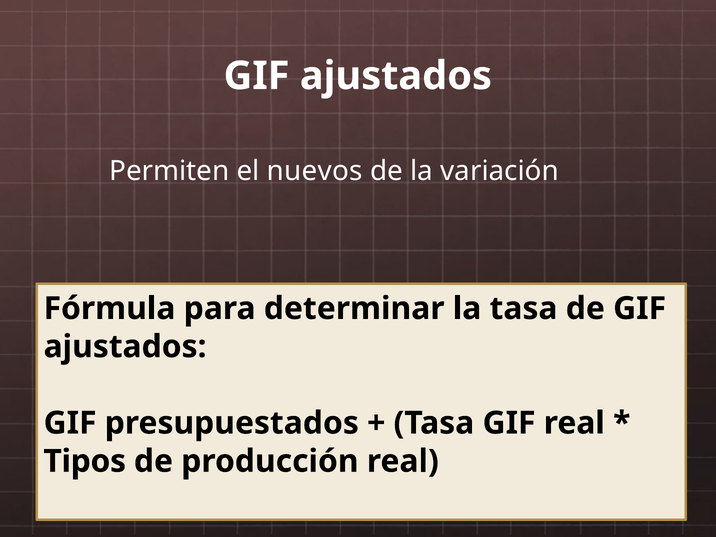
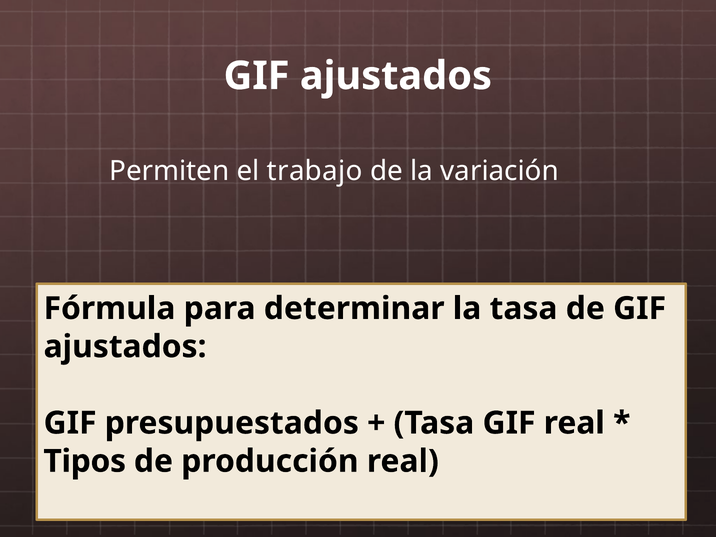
nuevos: nuevos -> trabajo (315, 171)
